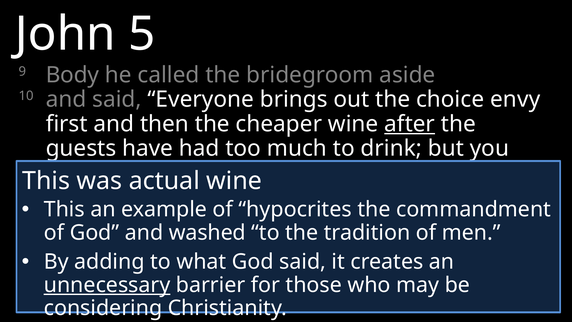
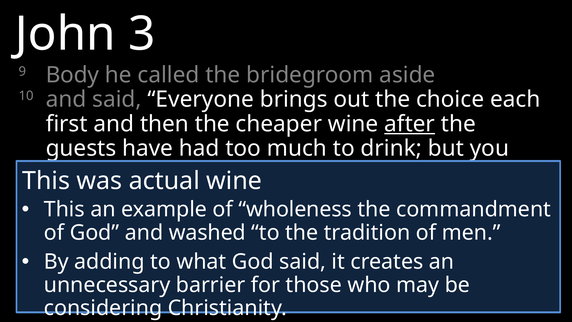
5: 5 -> 3 (142, 34)
envy: envy -> each (515, 99)
hypocrites: hypocrites -> wholeness (295, 209)
unnecessary underline: present -> none (107, 285)
